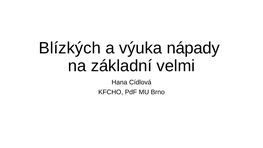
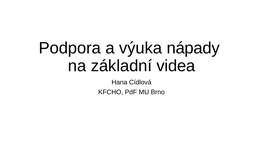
Blízkých: Blízkých -> Podpora (70, 48)
velmi: velmi -> videa (176, 66)
